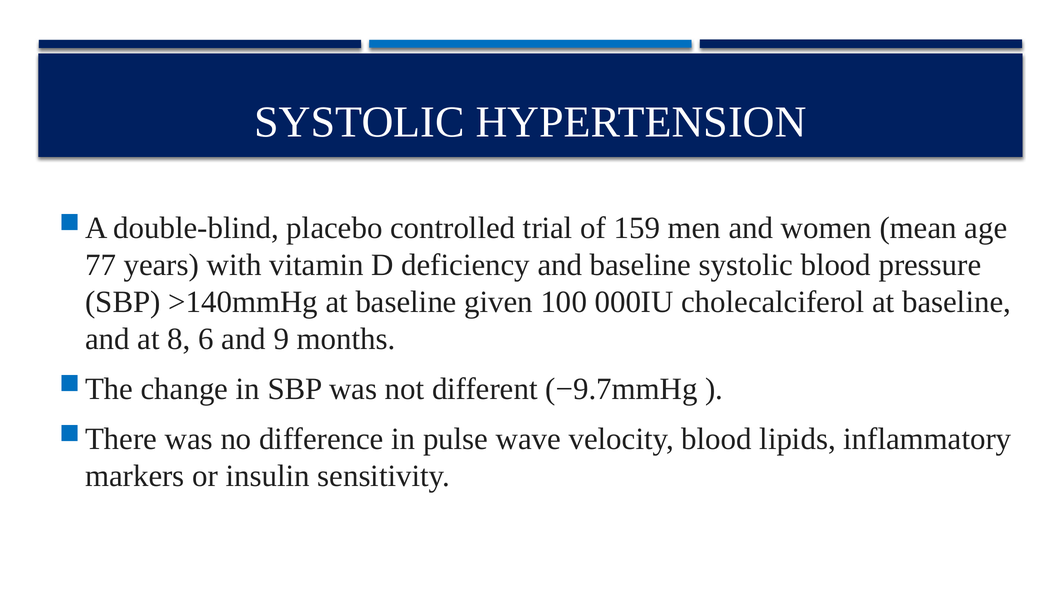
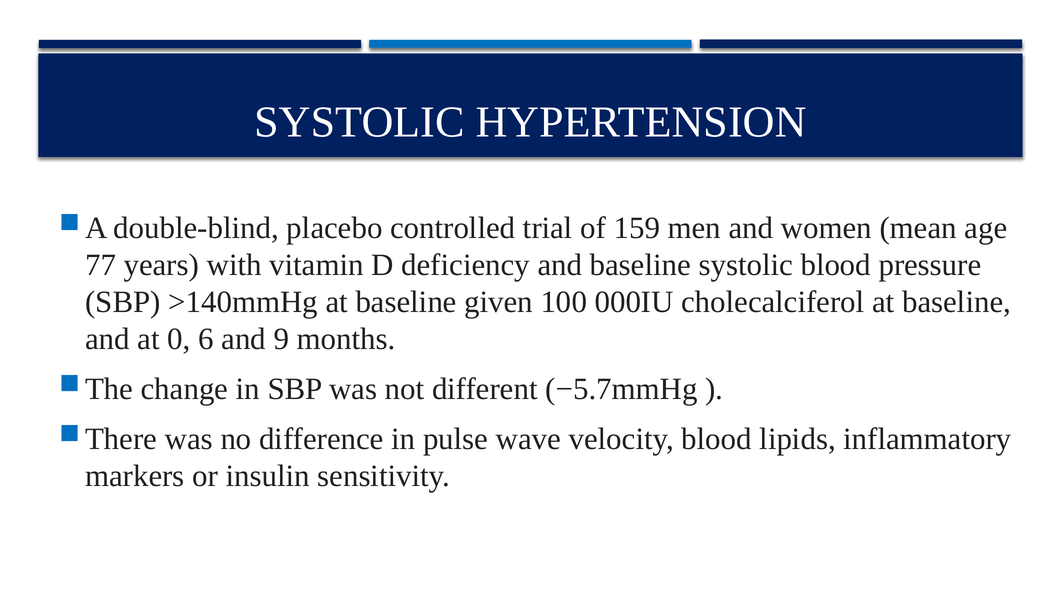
8: 8 -> 0 (179, 339)
−9.7mmHg: −9.7mmHg -> −5.7mmHg (621, 389)
